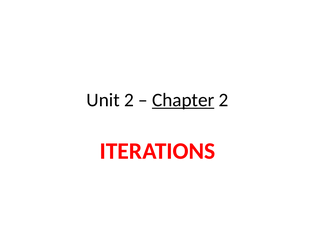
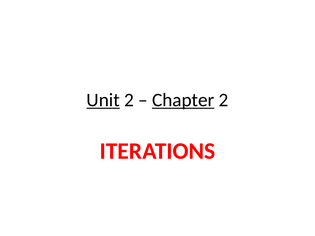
Unit underline: none -> present (103, 100)
